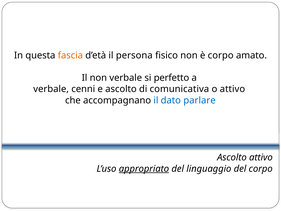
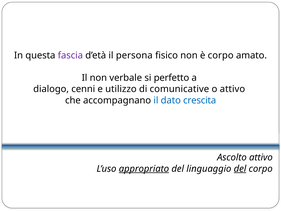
fascia colour: orange -> purple (70, 55)
verbale: verbale -> dialogo (51, 89)
e ascolto: ascolto -> utilizzo (121, 89)
comunicativa: comunicativa -> comunicative (179, 89)
parlare: parlare -> crescita (200, 100)
del underline: none -> present (240, 169)
